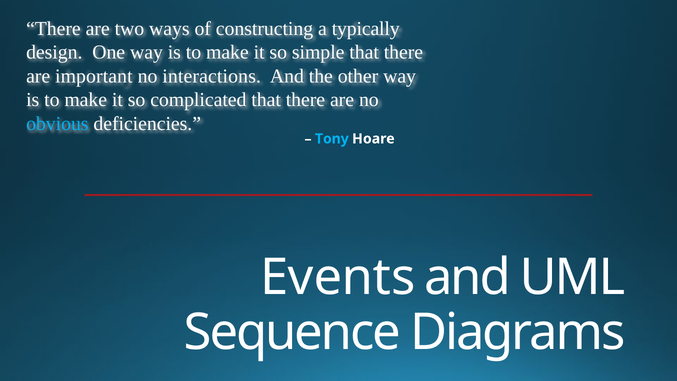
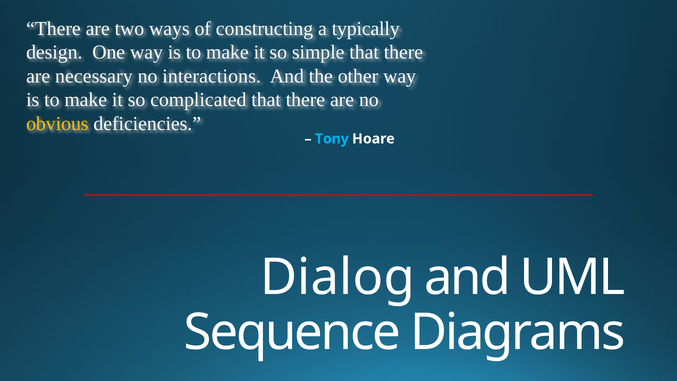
important: important -> necessary (94, 76)
obvious colour: light blue -> yellow (57, 124)
Events: Events -> Dialog (337, 278)
